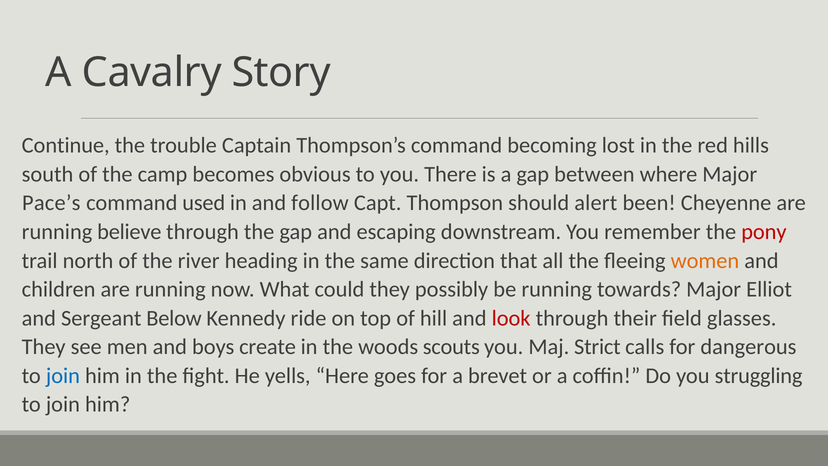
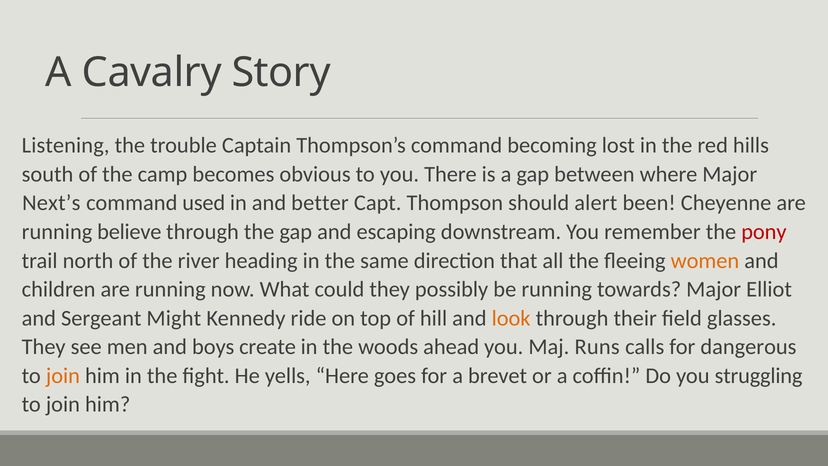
Continue: Continue -> Listening (66, 145)
Pace’s: Pace’s -> Next’s (51, 203)
follow: follow -> better (320, 203)
Below: Below -> Might (174, 318)
look colour: red -> orange (511, 318)
scouts: scouts -> ahead (451, 347)
Strict: Strict -> Runs (597, 347)
join colour: blue -> orange (63, 376)
